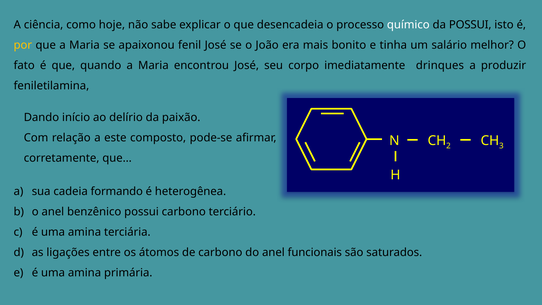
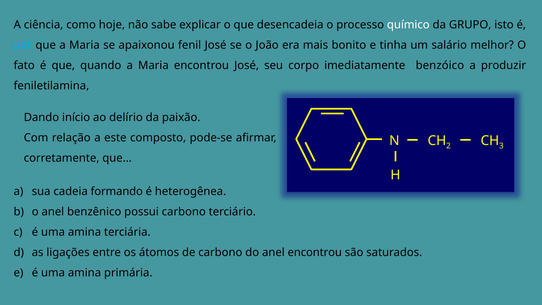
da POSSUI: POSSUI -> GRUPO (470, 25)
por colour: yellow -> light blue (23, 45)
drinques: drinques -> benzóico (440, 65)
anel funcionais: funcionais -> encontrou (315, 252)
